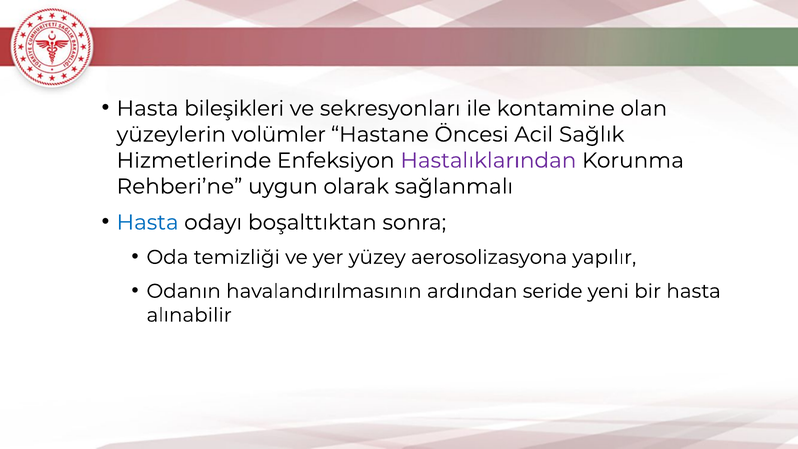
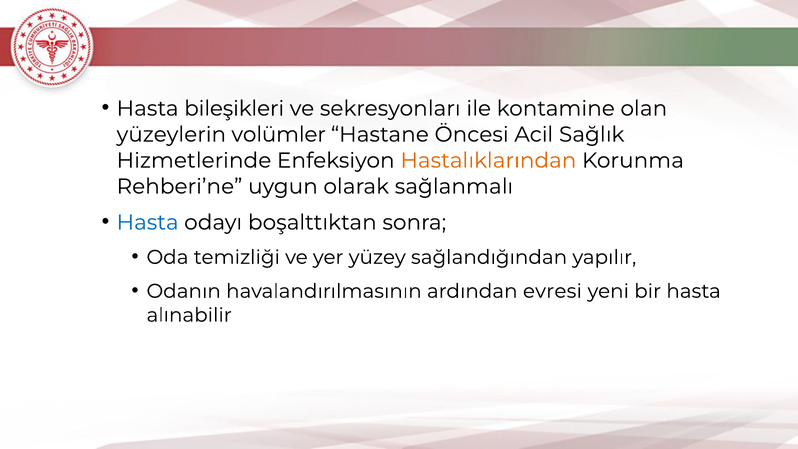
Hastalıklarından colour: purple -> orange (488, 160)
aerosolizasyona: aerosolizasyona -> sağlandığından (489, 257)
seride: seride -> evresi (552, 291)
